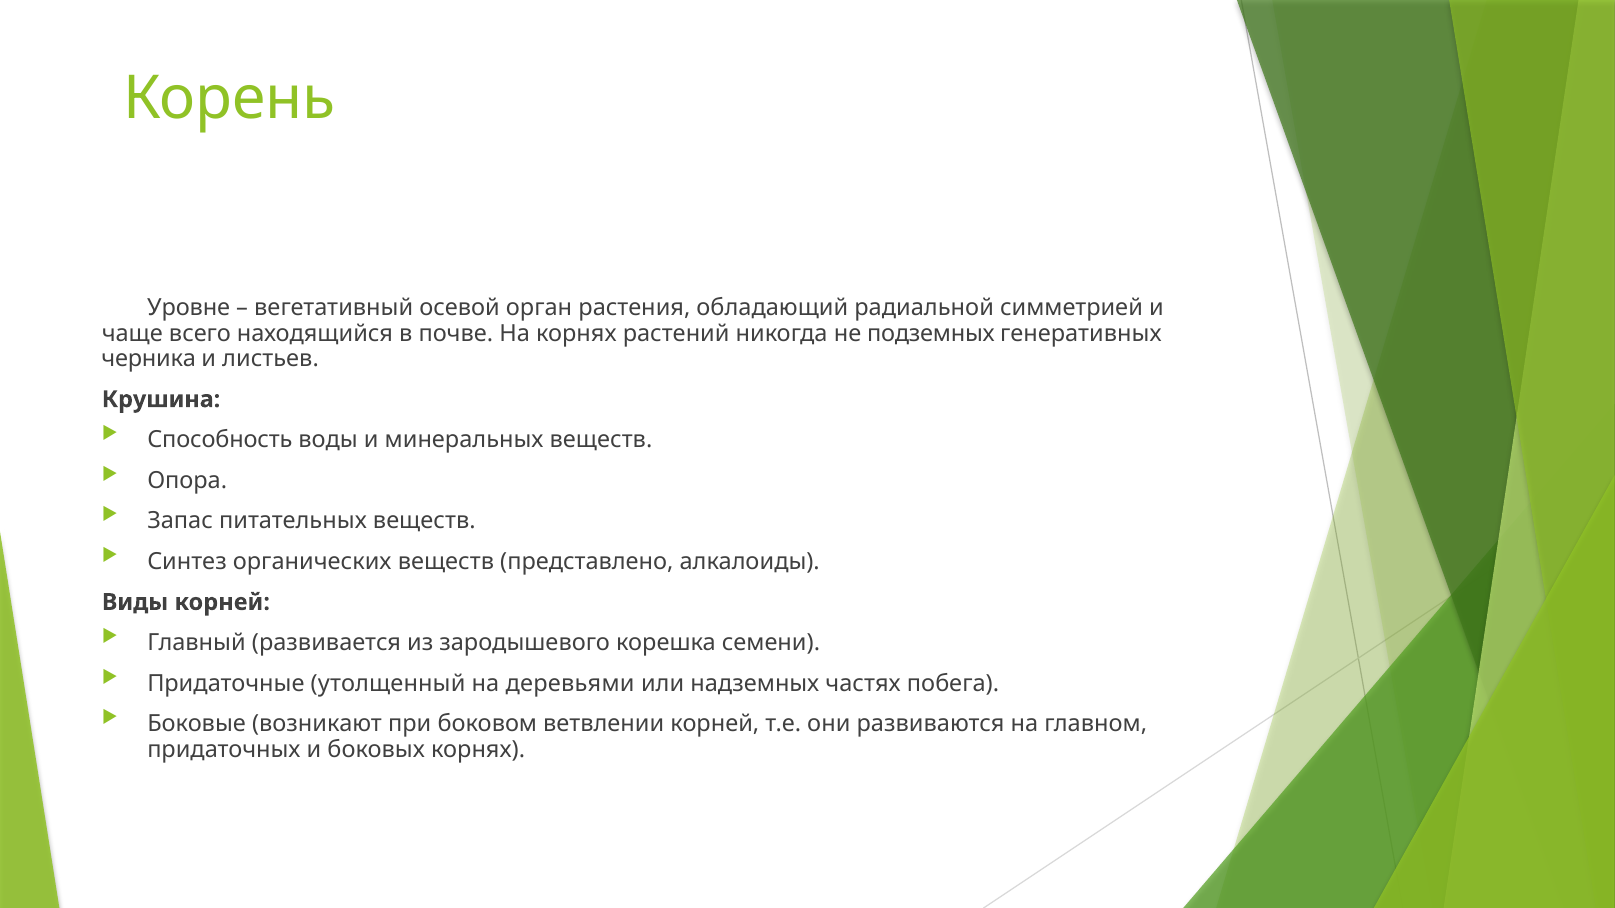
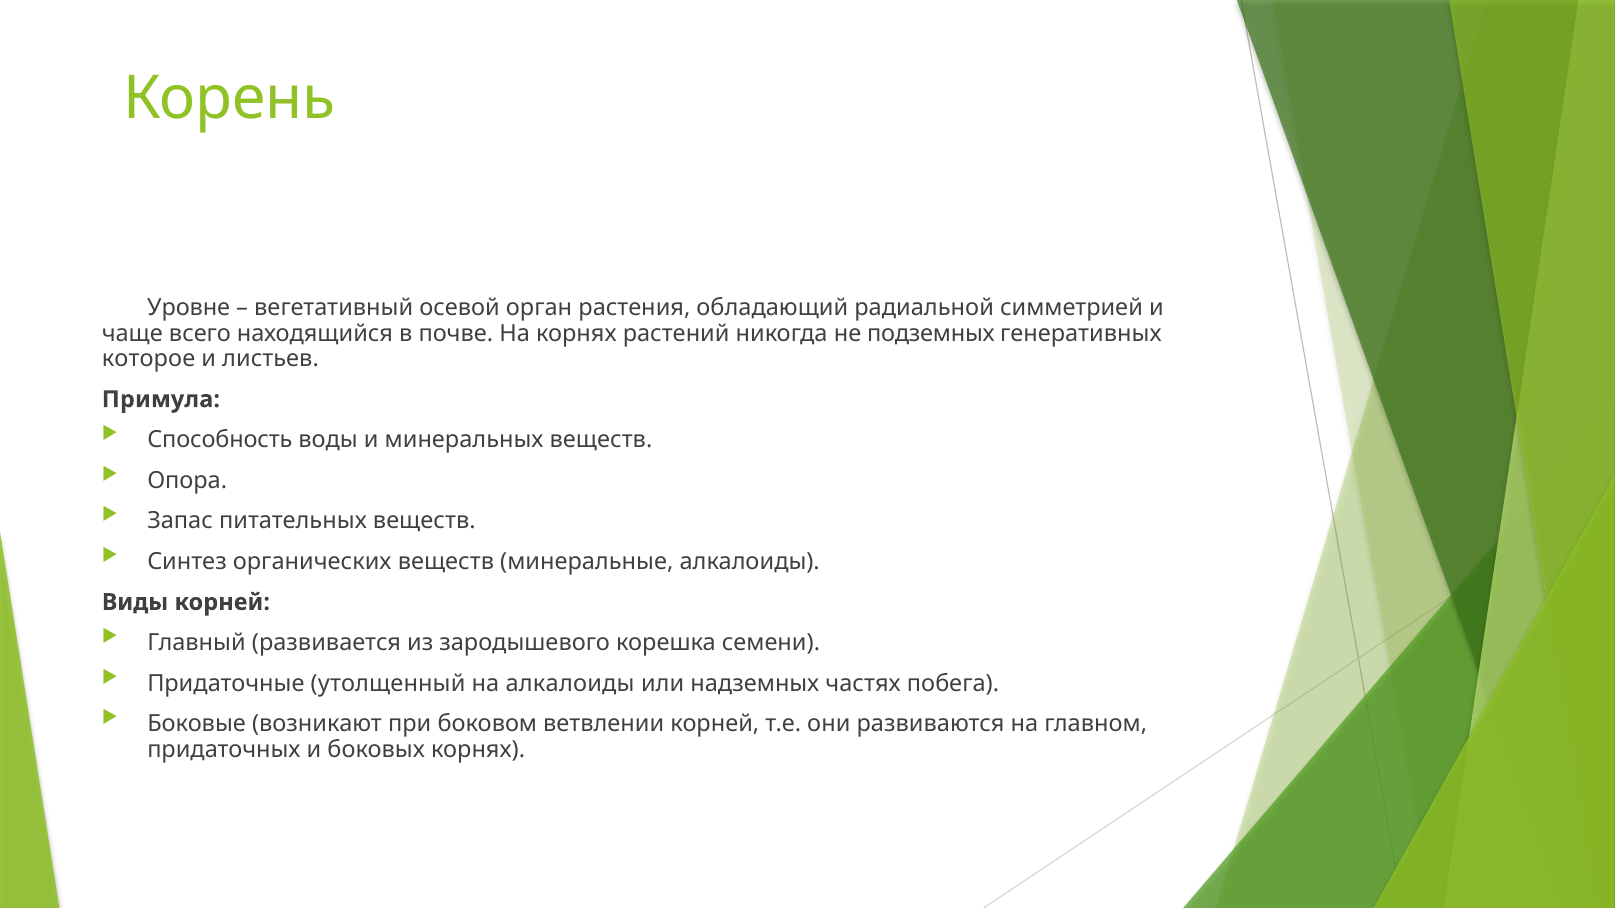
черника: черника -> которое (149, 359)
Крушина: Крушина -> Примула (161, 400)
представлено: представлено -> минеральные (587, 562)
на деревьями: деревьями -> алкалоиды (570, 684)
